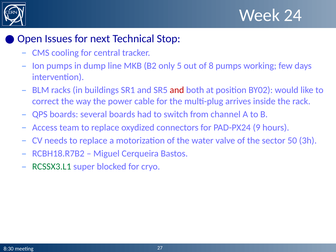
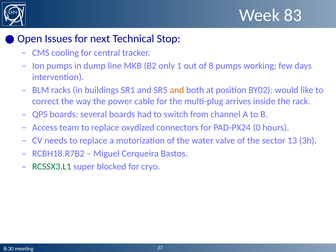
24: 24 -> 83 (293, 15)
5: 5 -> 1 (179, 66)
and colour: red -> orange (177, 90)
9: 9 -> 0 (257, 127)
50: 50 -> 13 (292, 141)
